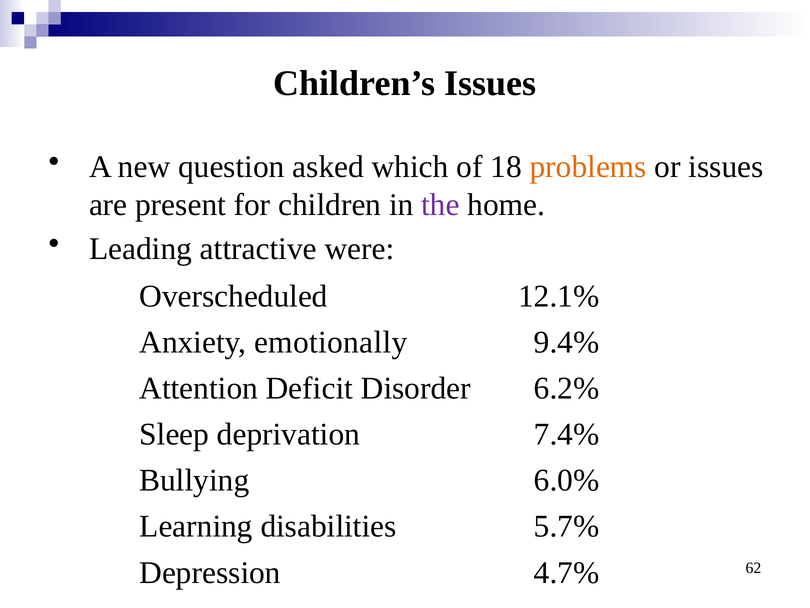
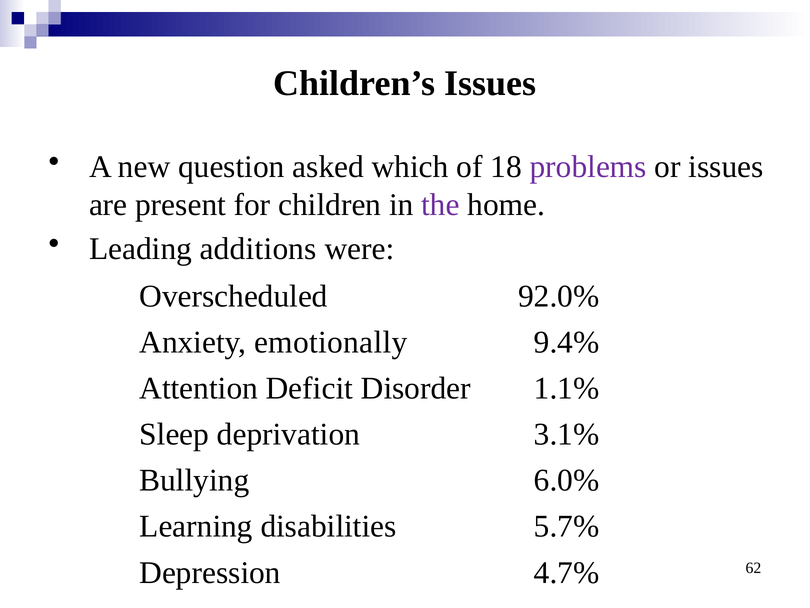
problems colour: orange -> purple (588, 167)
attractive: attractive -> additions (258, 249)
12.1%: 12.1% -> 92.0% (559, 296)
6.2%: 6.2% -> 1.1% (567, 388)
7.4%: 7.4% -> 3.1% (567, 434)
